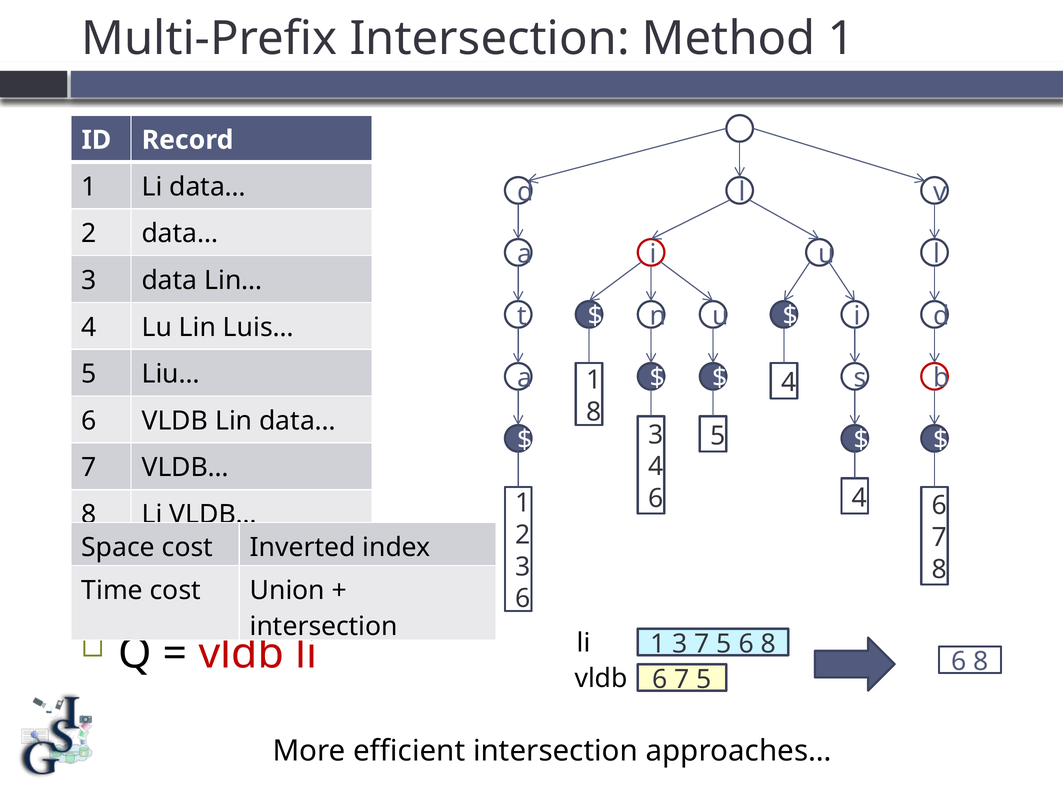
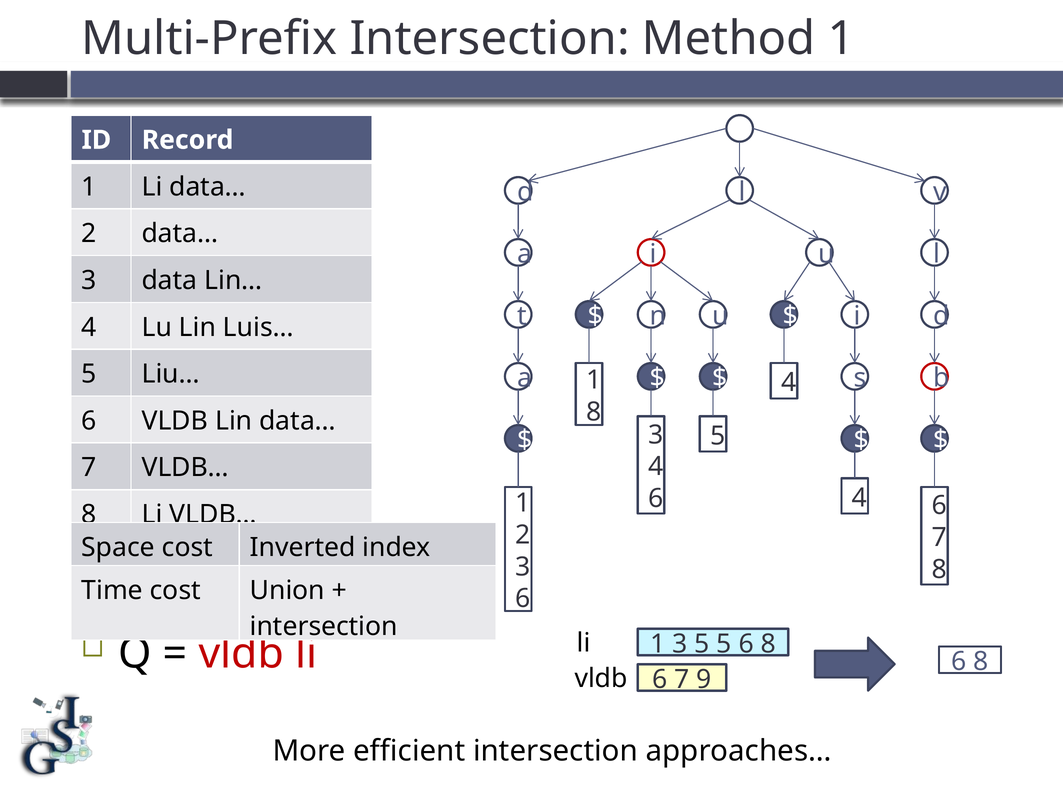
3 7: 7 -> 5 (702, 644)
6 7 5: 5 -> 9 (704, 680)
